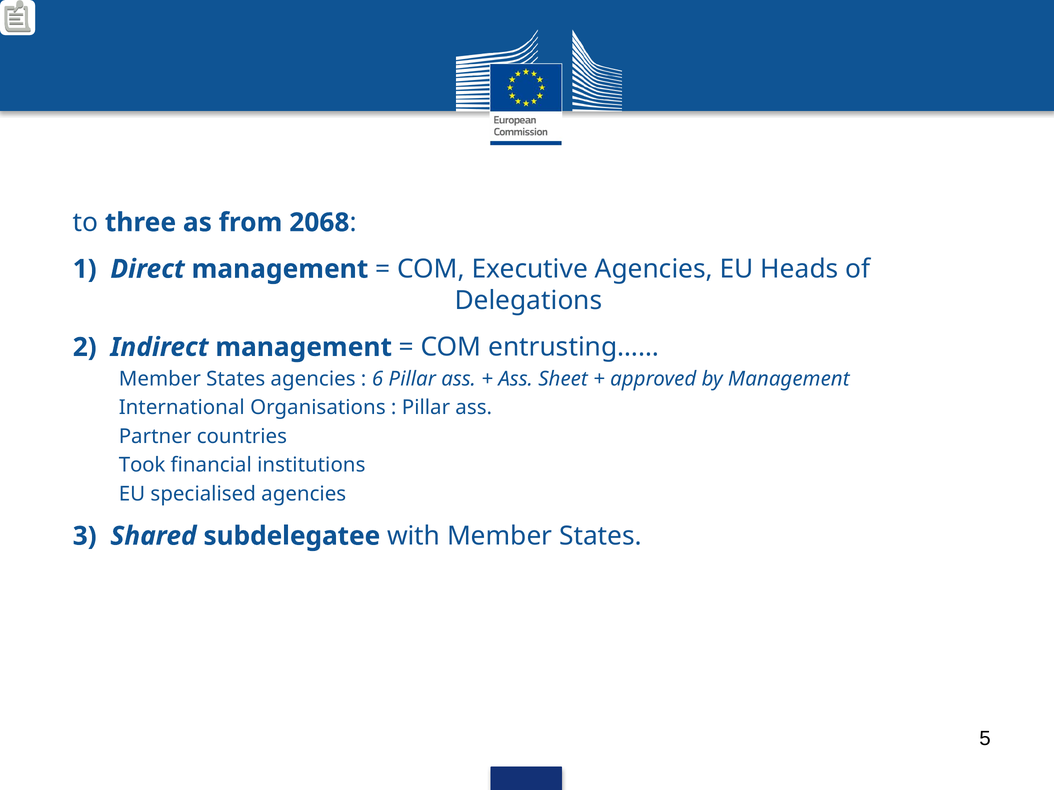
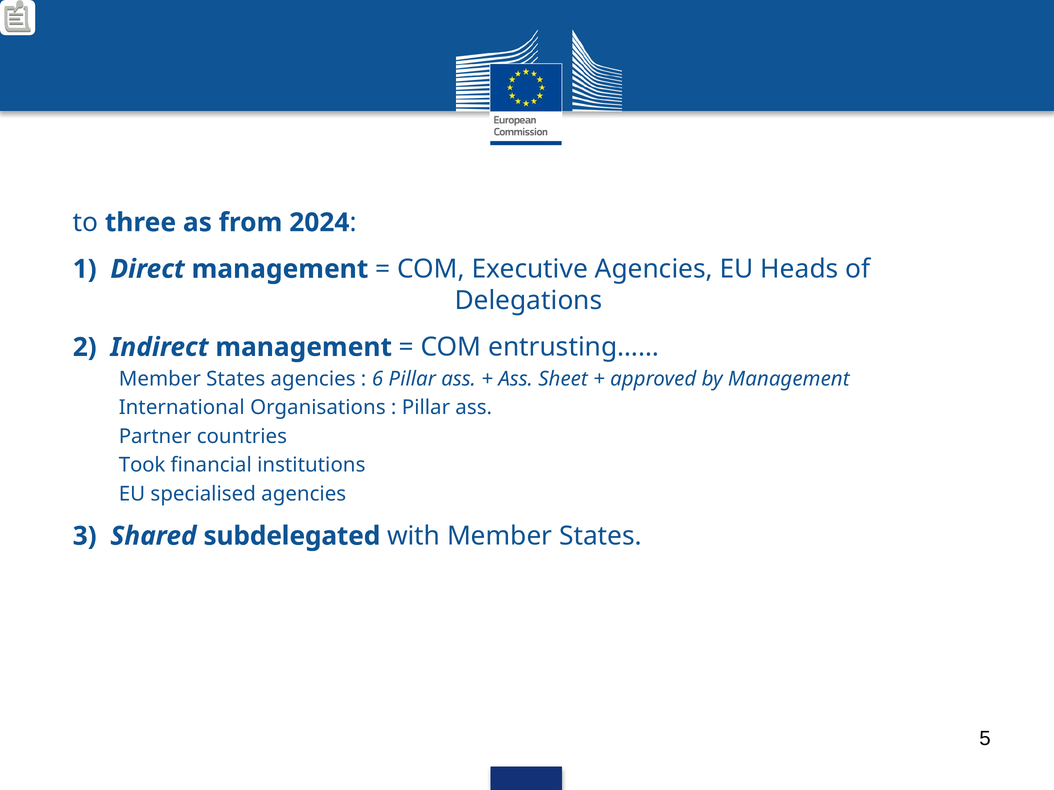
2068: 2068 -> 2024 (319, 223)
subdelegatee: subdelegatee -> subdelegated (292, 536)
